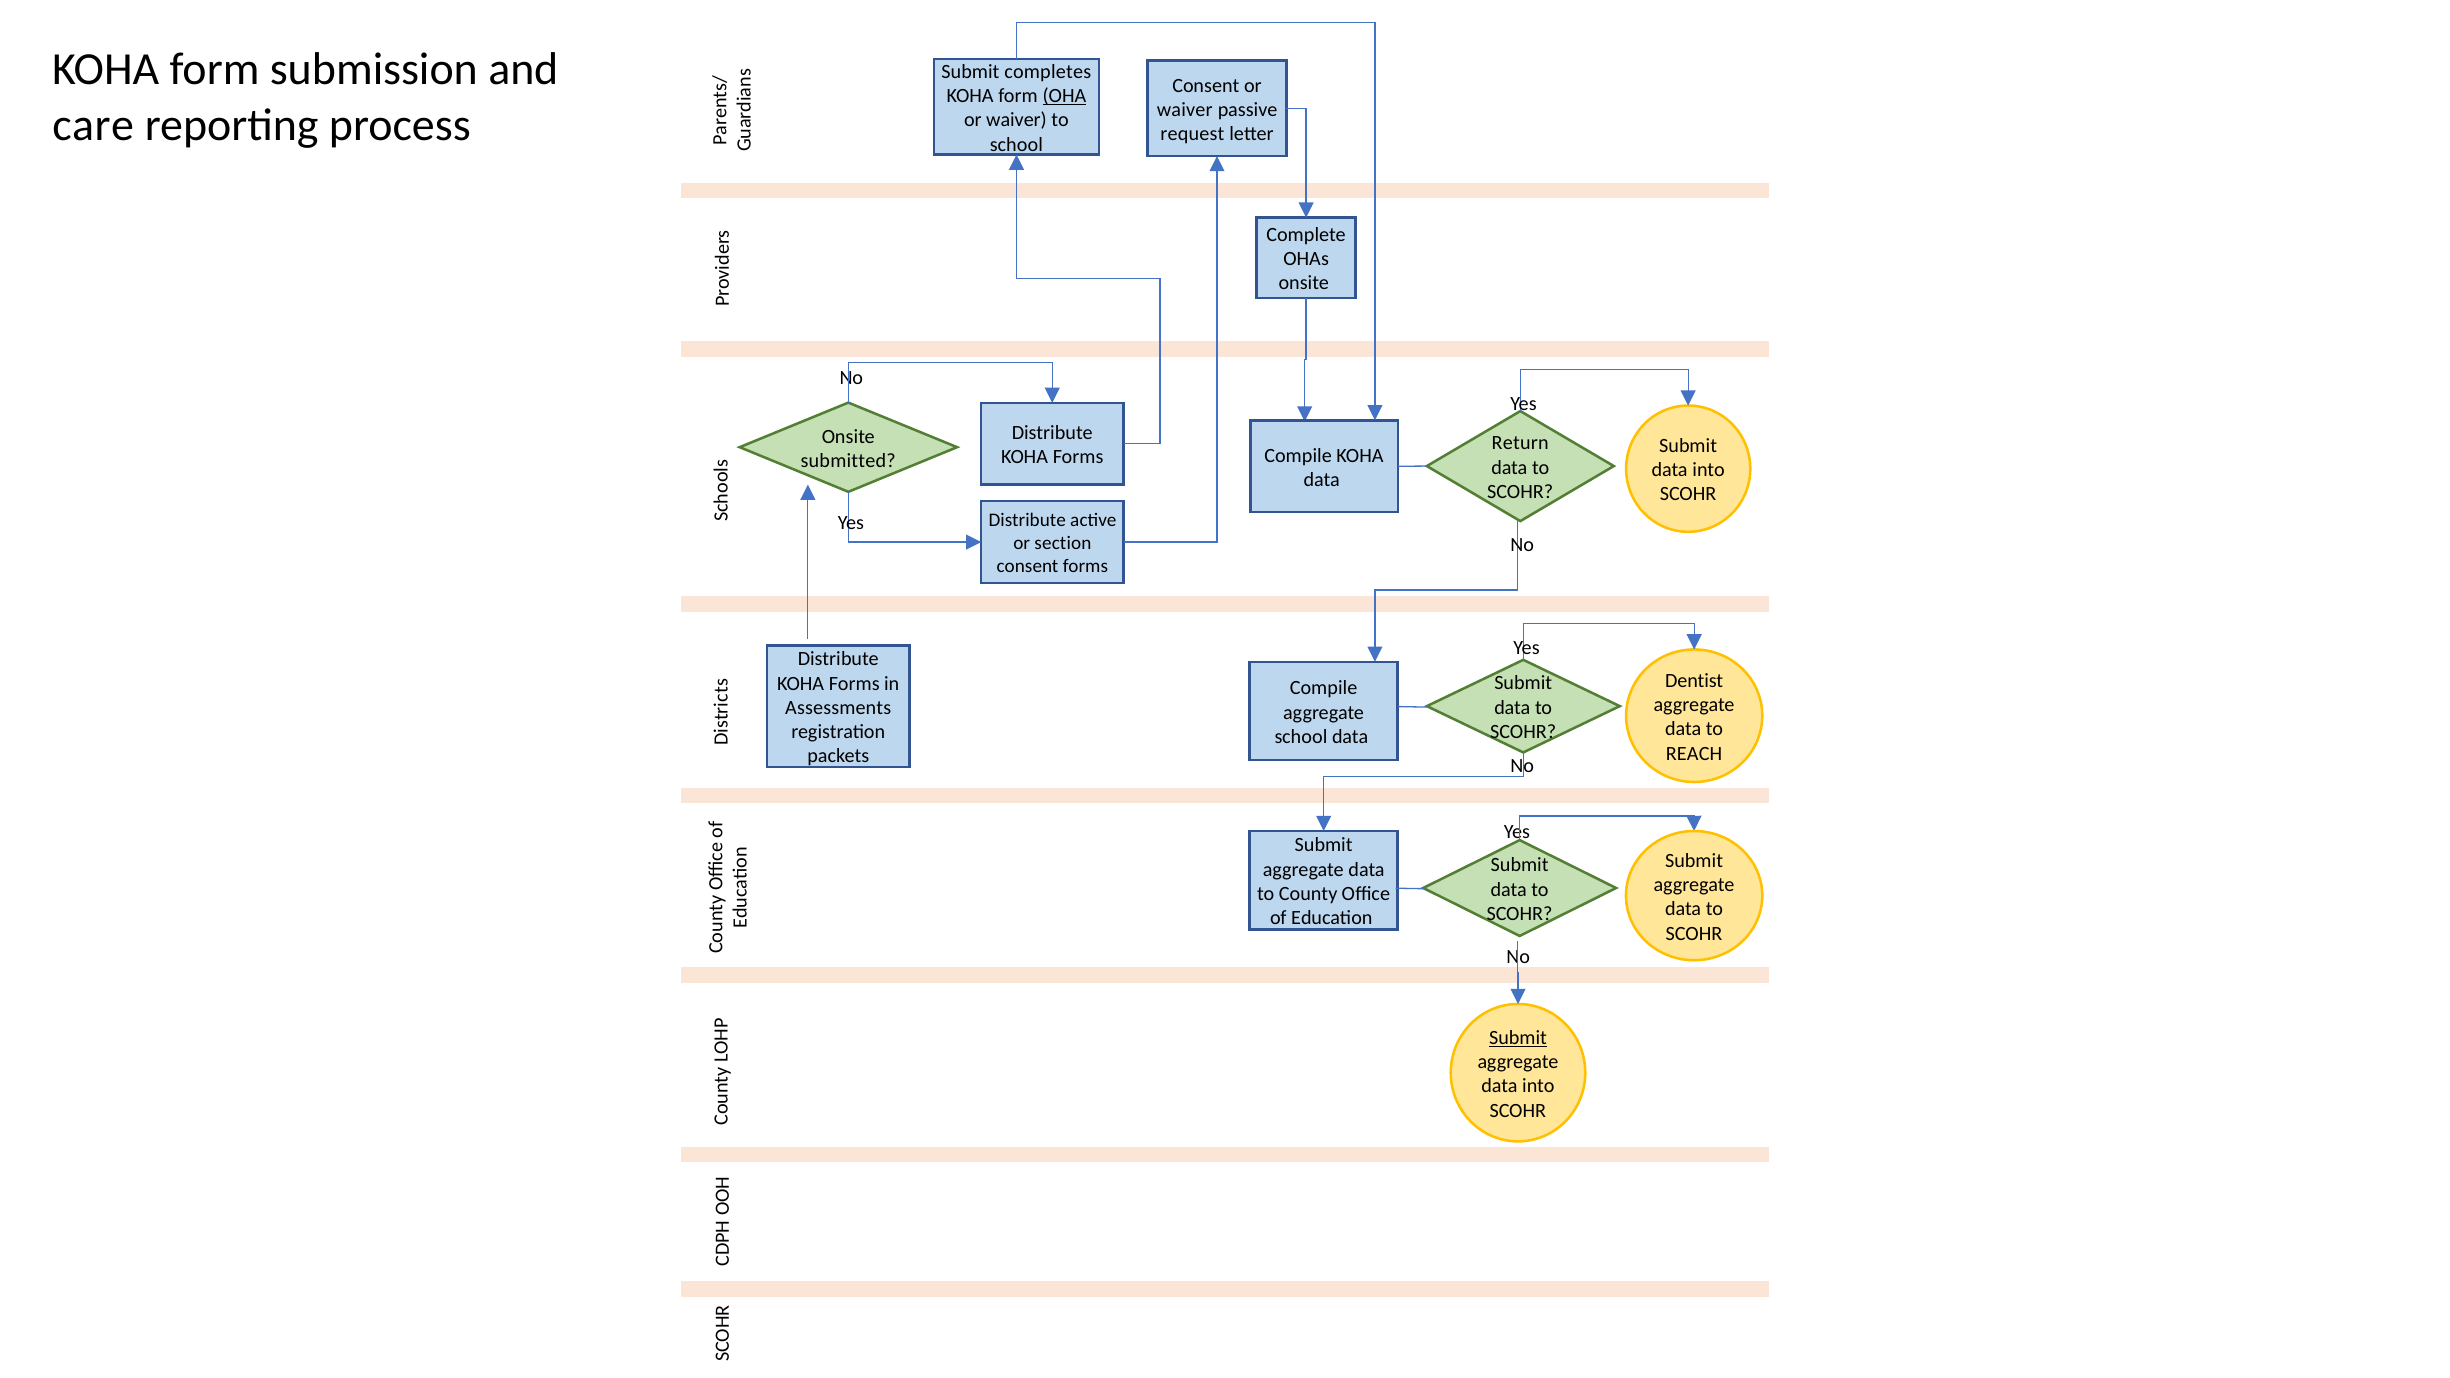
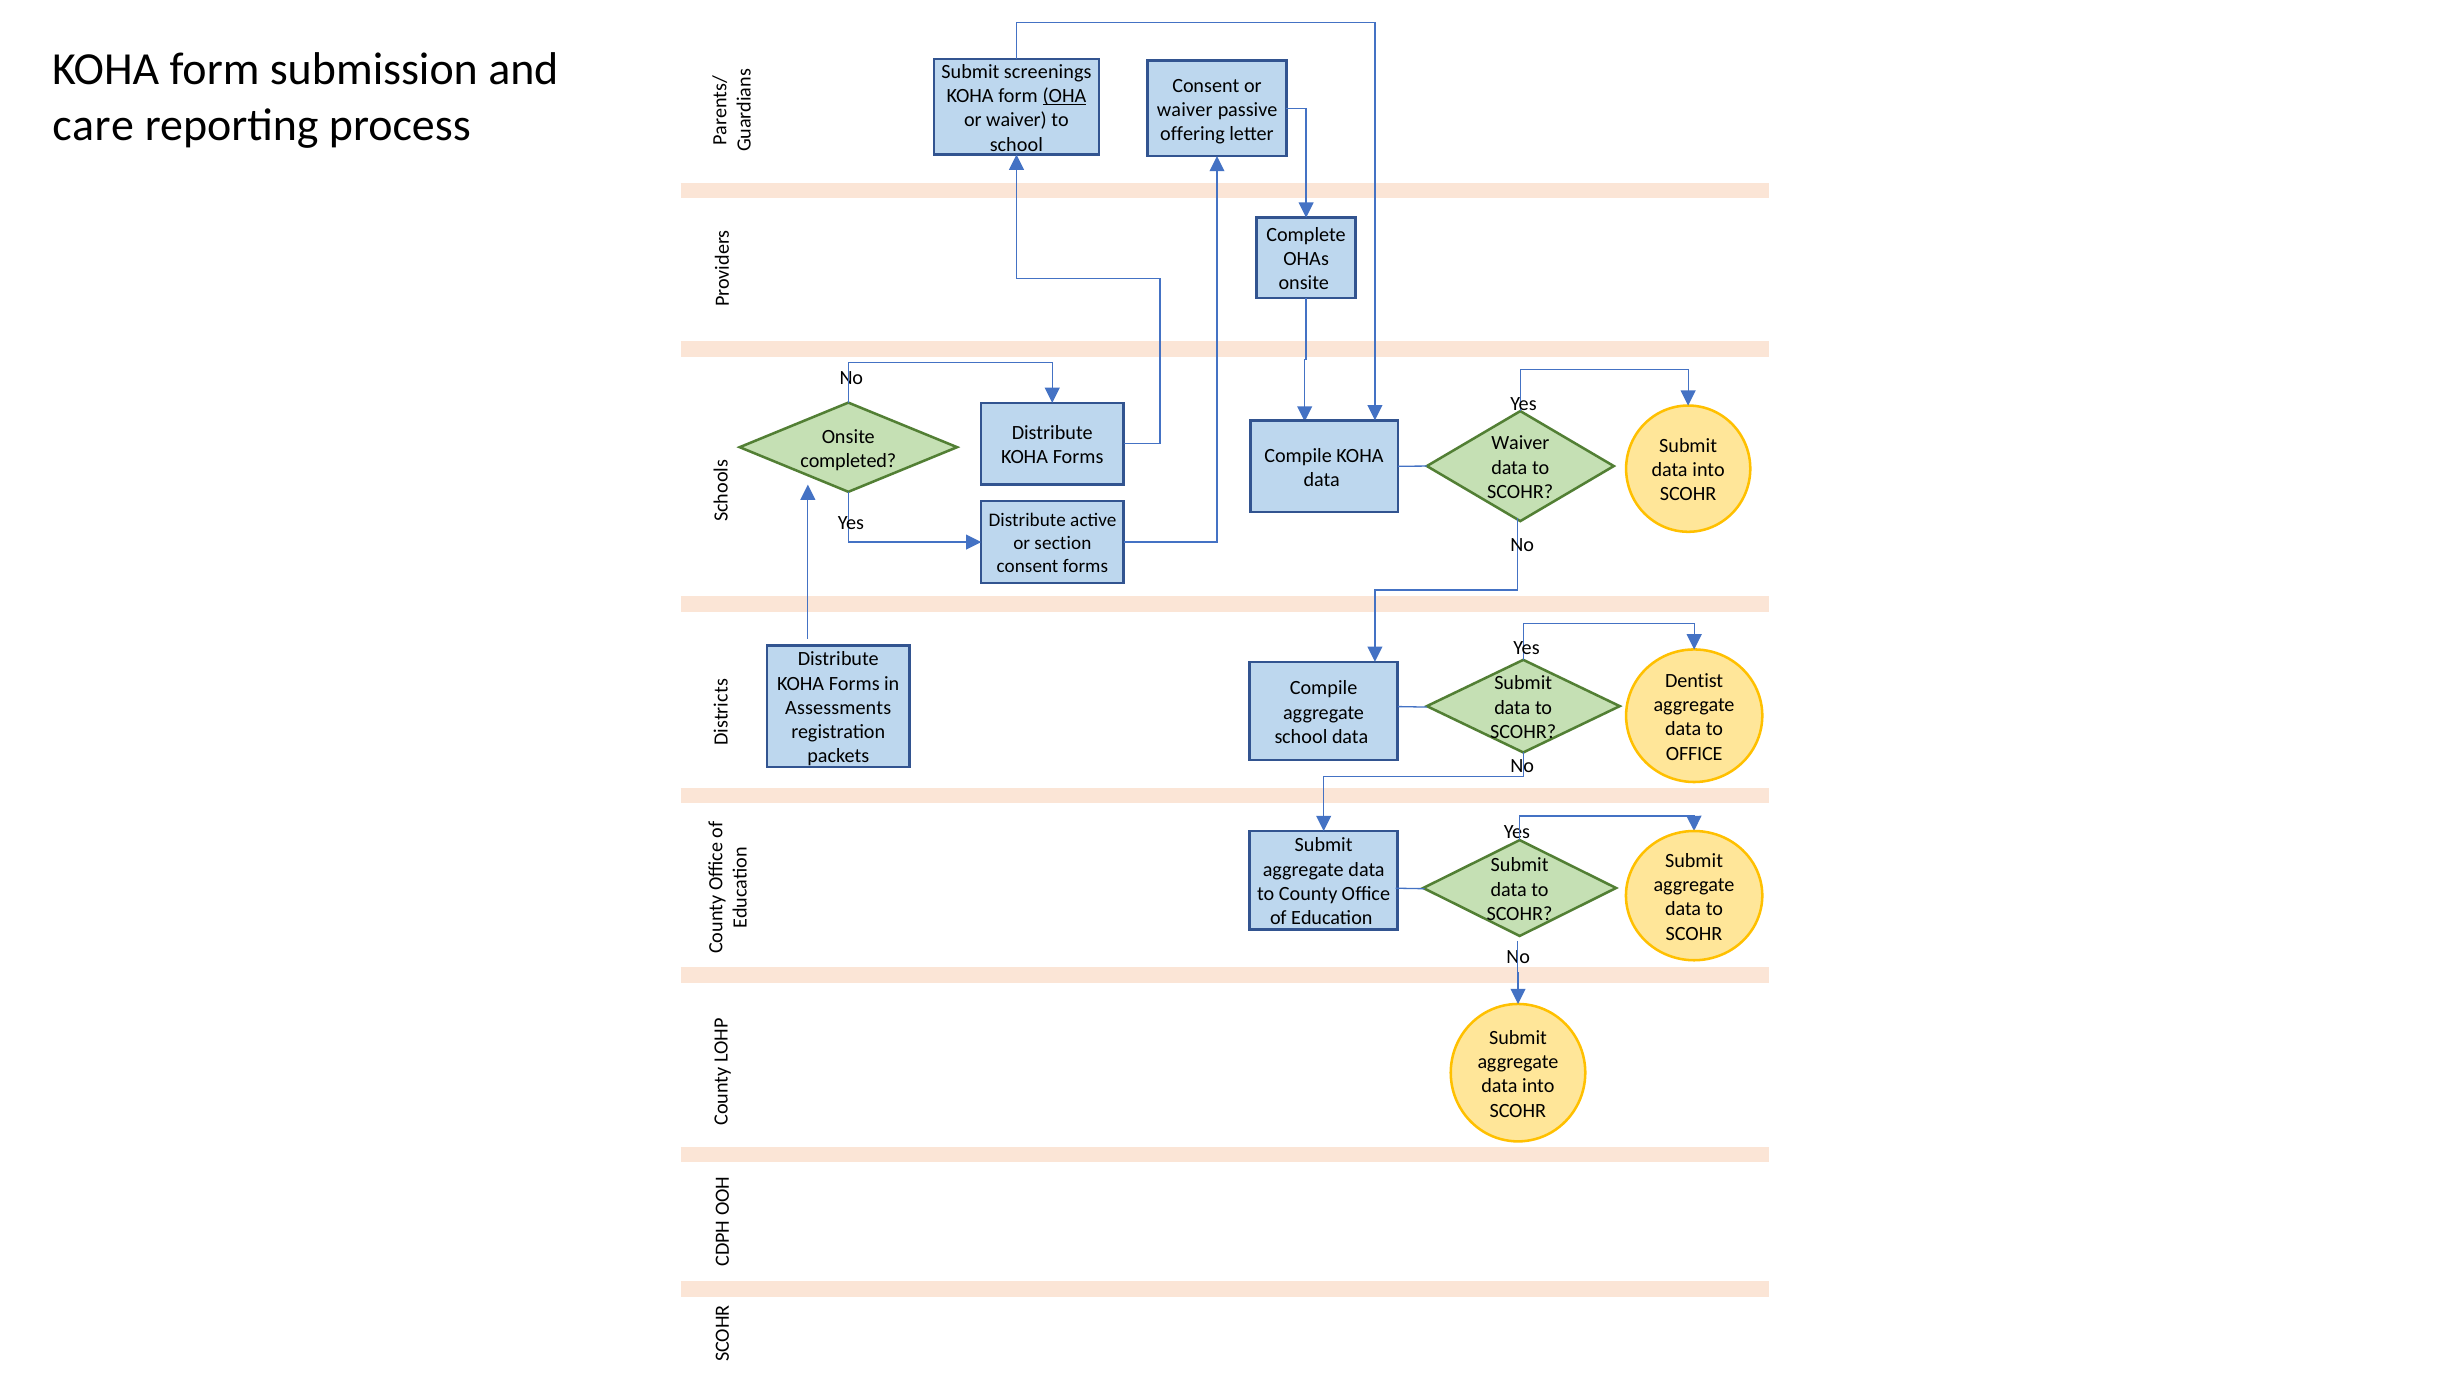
completes: completes -> screenings (1048, 72)
request: request -> offering (1192, 134)
Return: Return -> Waiver (1520, 443)
submitted: submitted -> completed (848, 461)
REACH: REACH -> OFFICE (1694, 754)
Submit underline: present -> none (1518, 1038)
